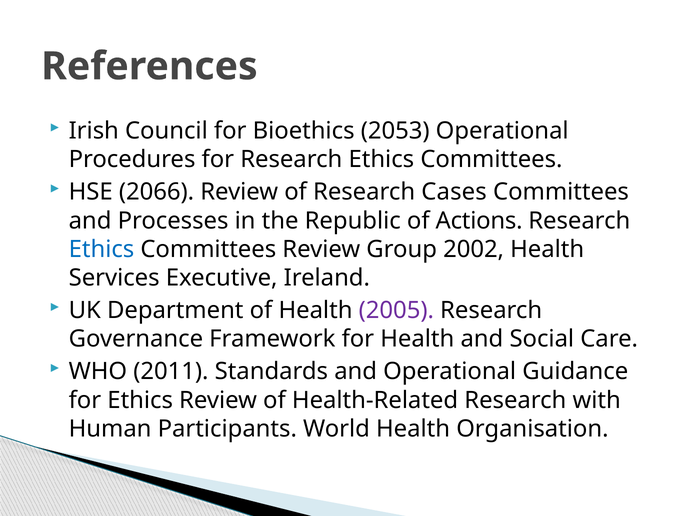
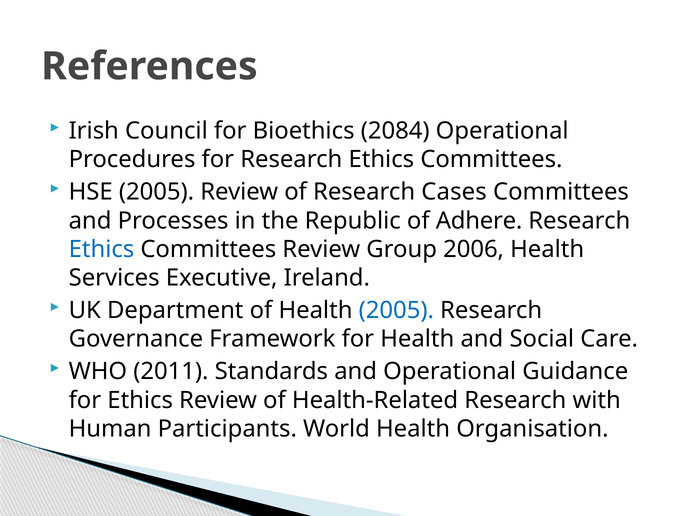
2053: 2053 -> 2084 (395, 131)
HSE 2066: 2066 -> 2005 (156, 192)
Actions: Actions -> Adhere (479, 221)
2002: 2002 -> 2006 (474, 249)
2005 colour: purple -> blue (396, 310)
